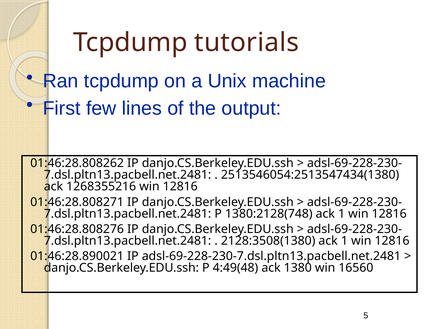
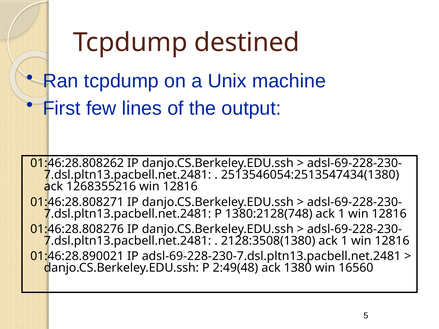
tutorials: tutorials -> destined (247, 42)
4:49(48: 4:49(48 -> 2:49(48 (235, 268)
